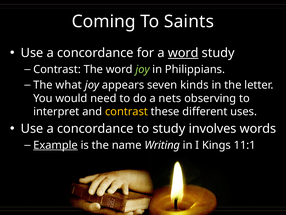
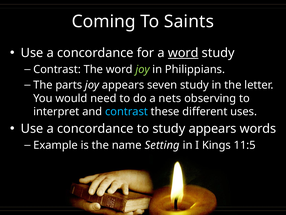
what: what -> parts (69, 85)
seven kinds: kinds -> study (194, 85)
contrast colour: yellow -> light blue (126, 111)
study involves: involves -> appears (213, 128)
Example underline: present -> none (56, 145)
Writing: Writing -> Setting (162, 145)
11:1: 11:1 -> 11:5 (245, 145)
